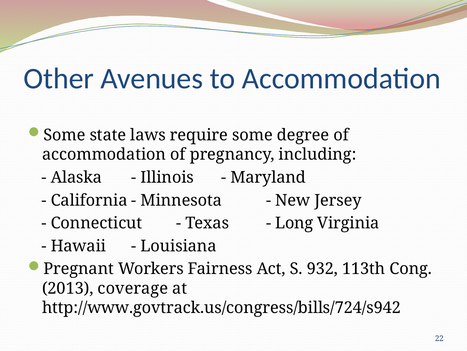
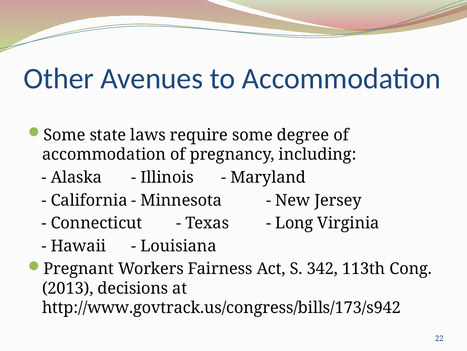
932: 932 -> 342 (322, 268)
coverage: coverage -> decisions (133, 288)
http://www.govtrack.us/congress/bills/724/s942: http://www.govtrack.us/congress/bills/724/s942 -> http://www.govtrack.us/congress/bills/173/s942 (221, 307)
